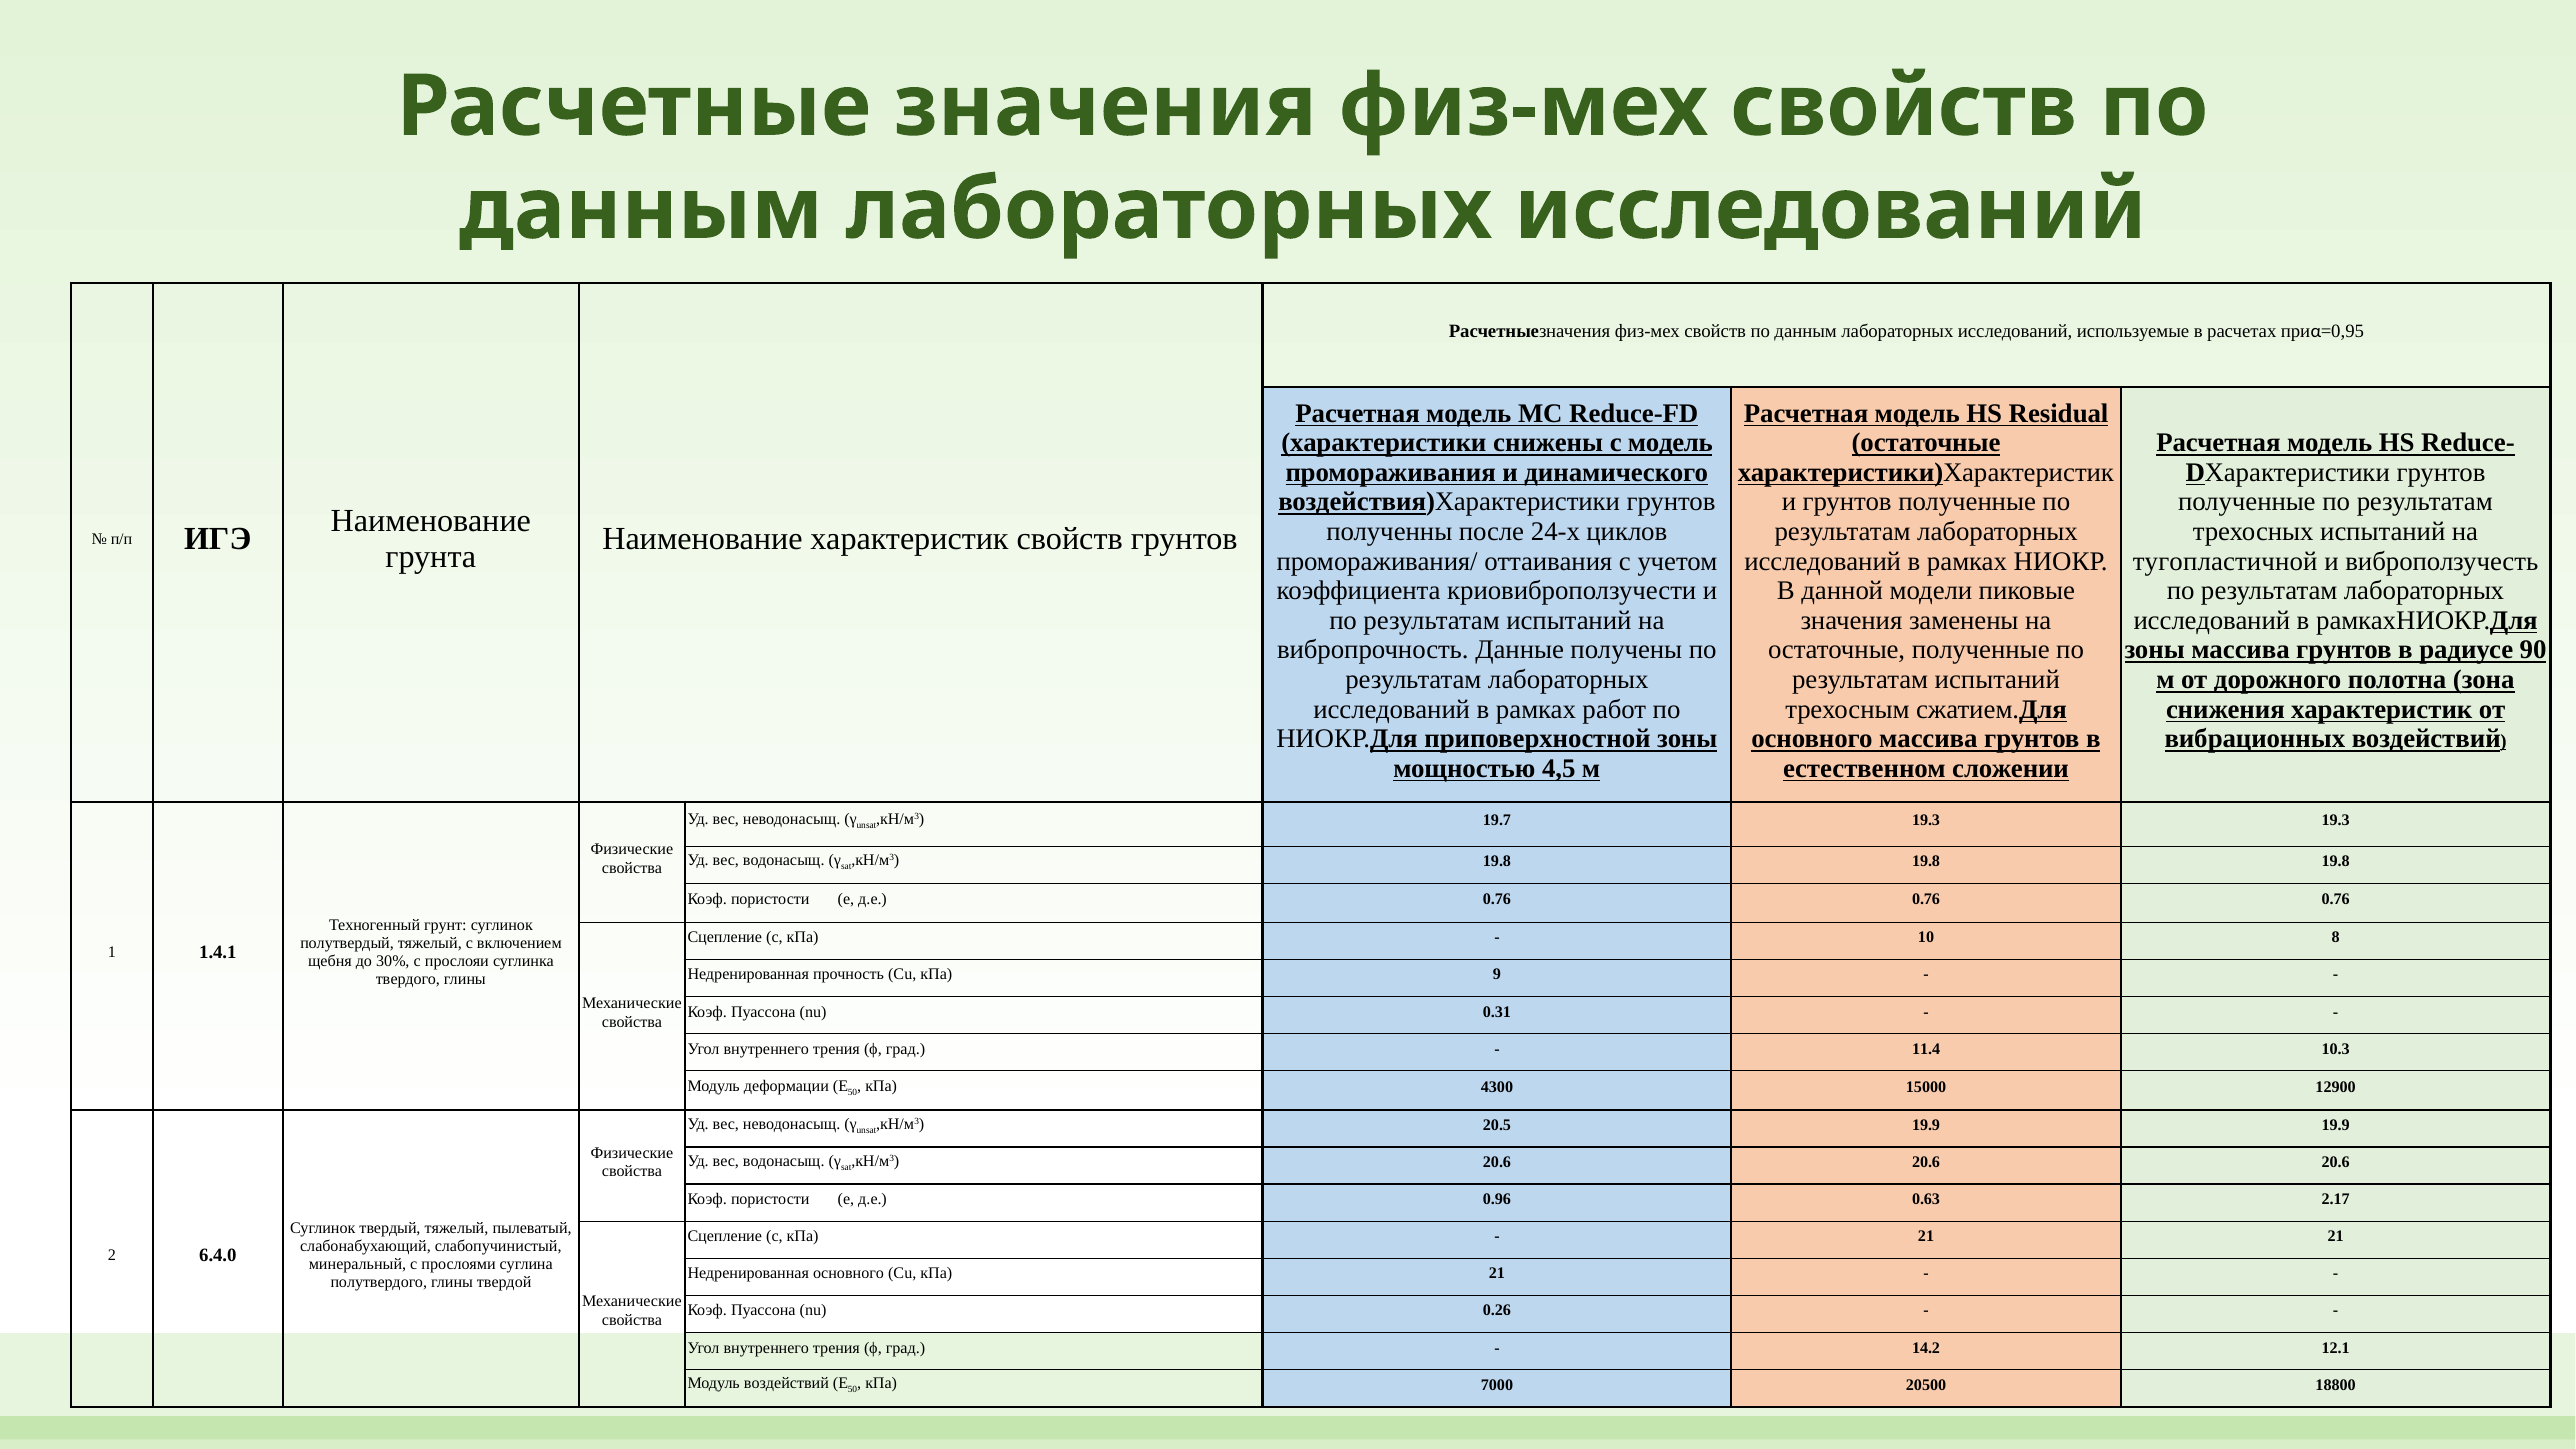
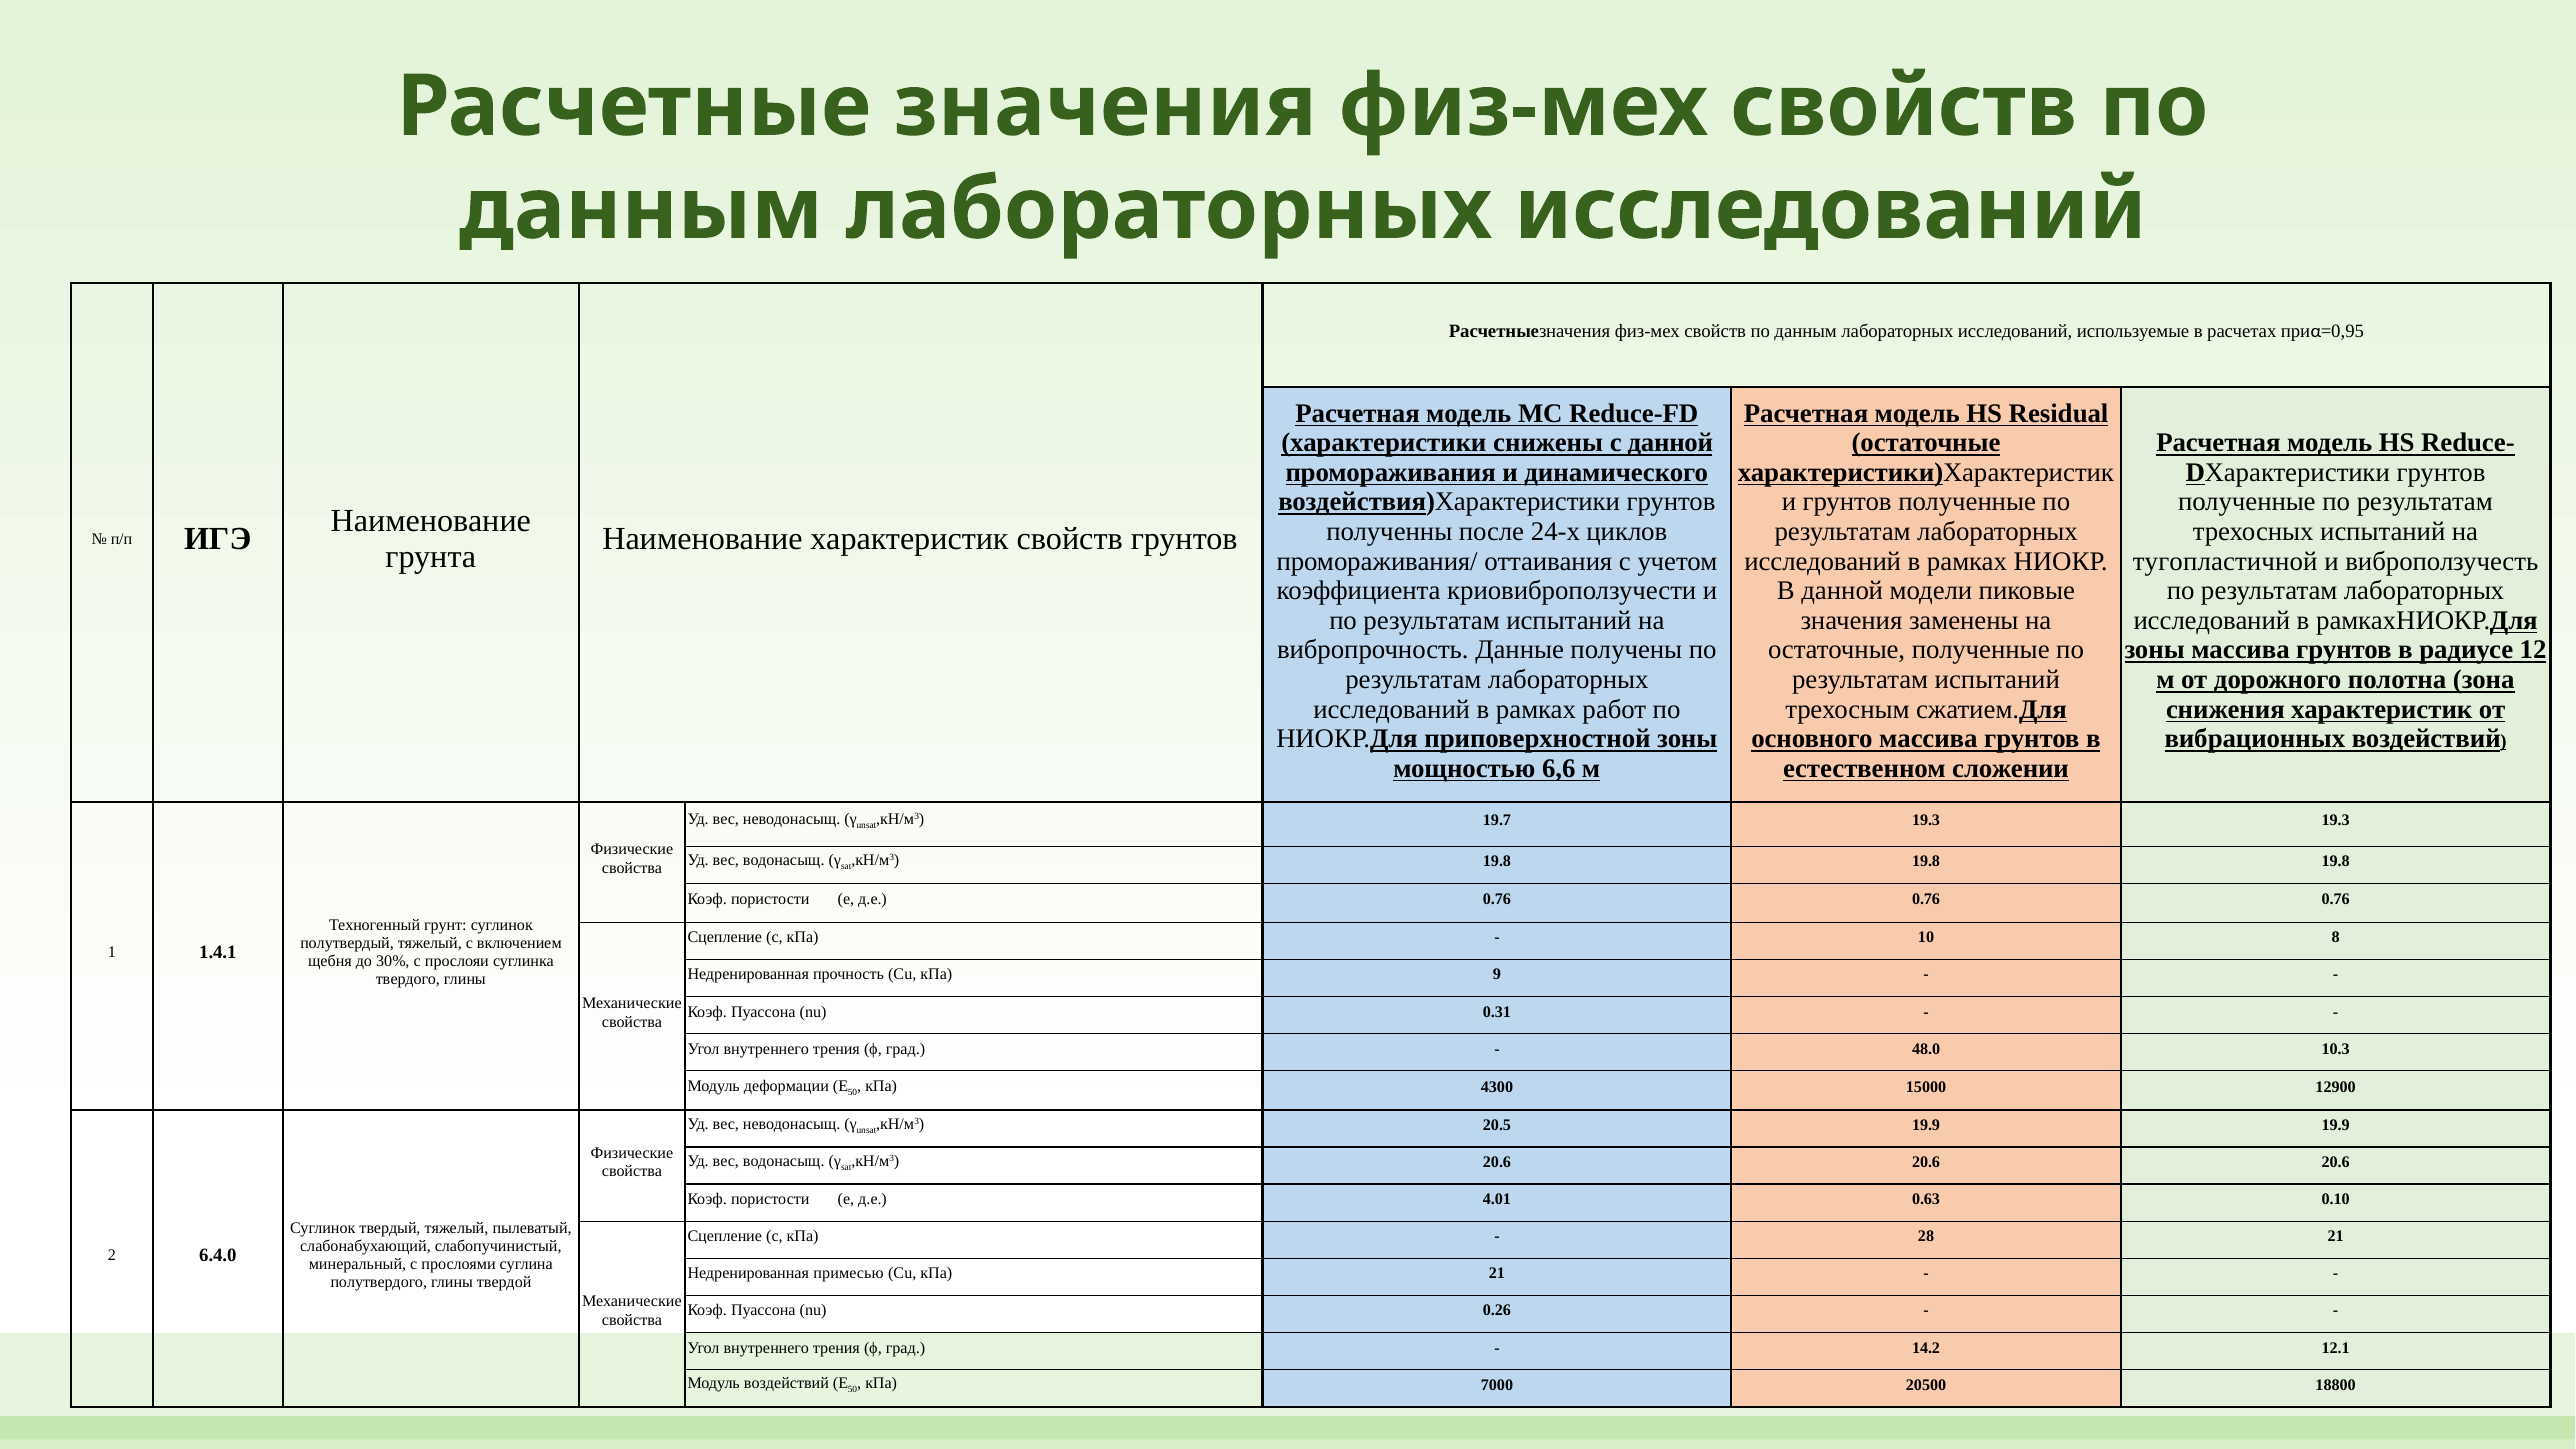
с модель: модель -> данной (1670, 443)
90: 90 -> 12 (2533, 650)
4,5: 4,5 -> 6,6 (1559, 768)
11.4: 11.4 -> 48.0 (1926, 1049)
0.96: 0.96 -> 4.01 (1497, 1199)
2.17: 2.17 -> 0.10 (2336, 1199)
21: 21 -> 28 (1926, 1236)
Недренированная основного: основного -> примесью (848, 1274)
